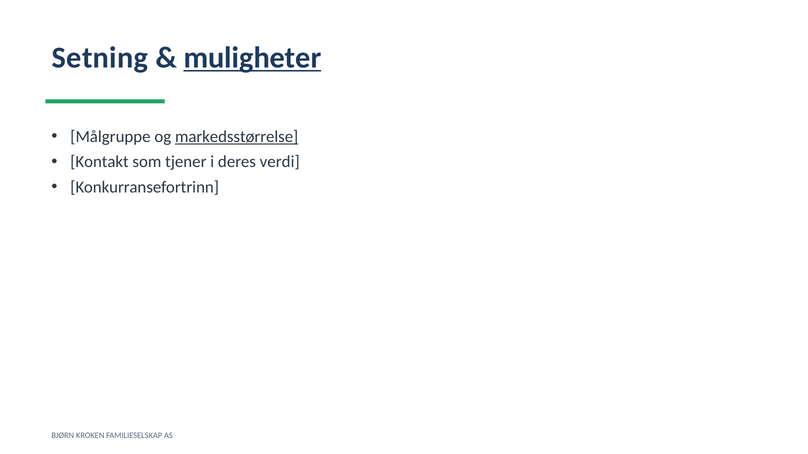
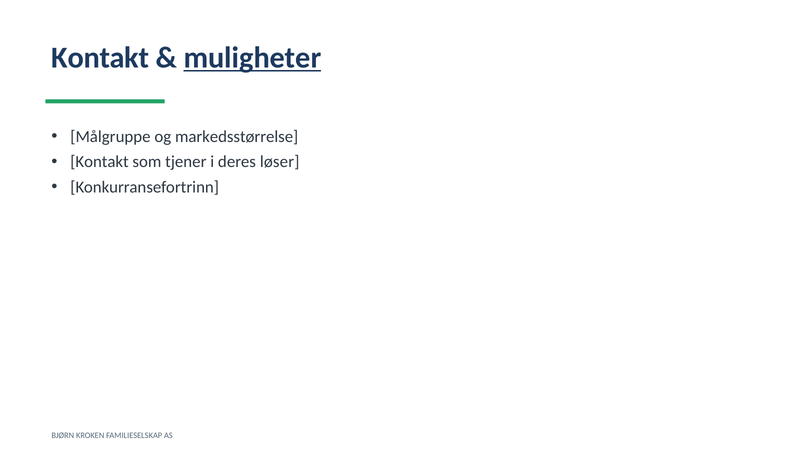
Setning: Setning -> Kontakt (100, 58)
markedsstørrelse underline: present -> none (237, 137)
verdi: verdi -> løser (280, 162)
